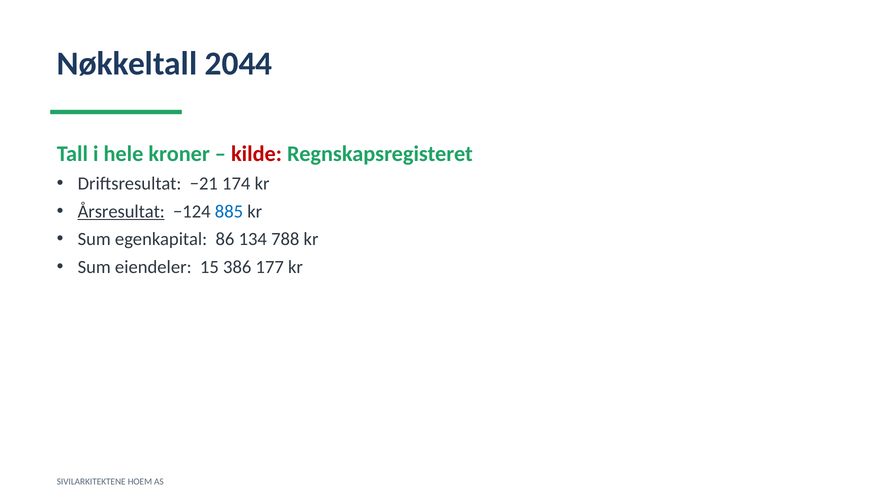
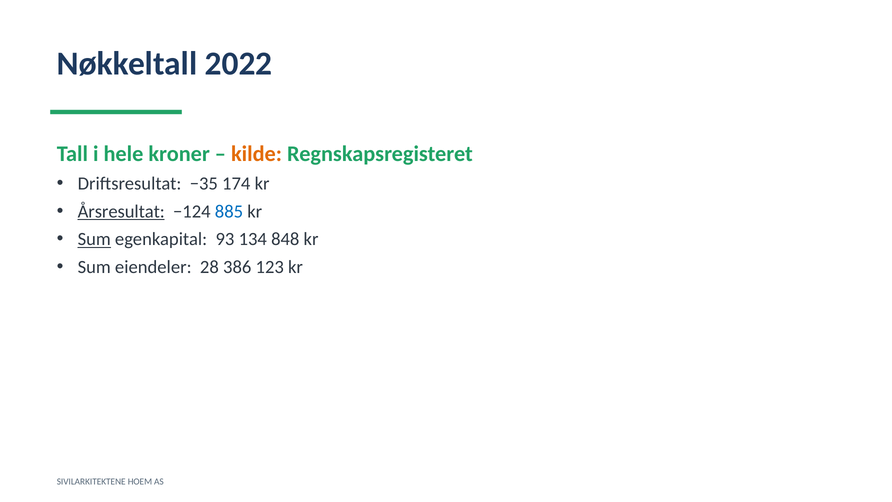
2044: 2044 -> 2022 (239, 64)
kilde colour: red -> orange (256, 154)
−21: −21 -> −35 (204, 183)
Sum underline: none -> present (94, 239)
86: 86 -> 93 (225, 239)
788: 788 -> 848 (285, 239)
15: 15 -> 28 (209, 267)
177: 177 -> 123 (270, 267)
